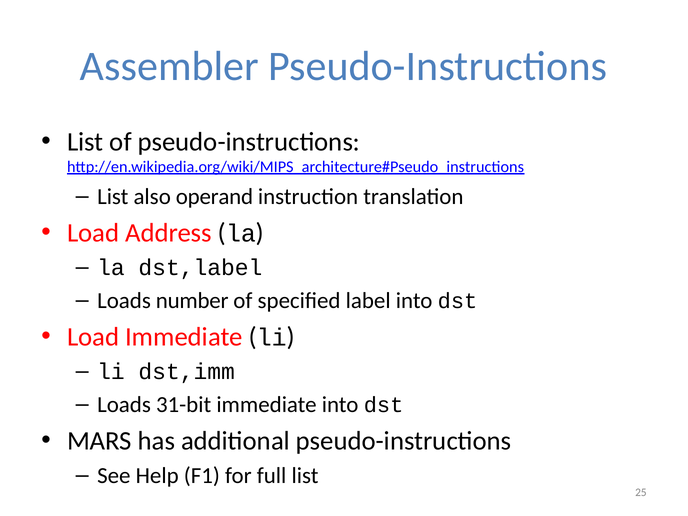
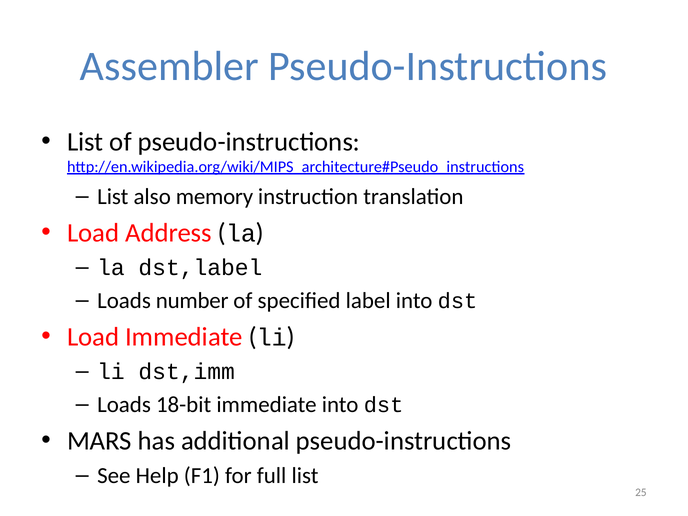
operand: operand -> memory (214, 197)
31-bit: 31-bit -> 18-bit (184, 405)
